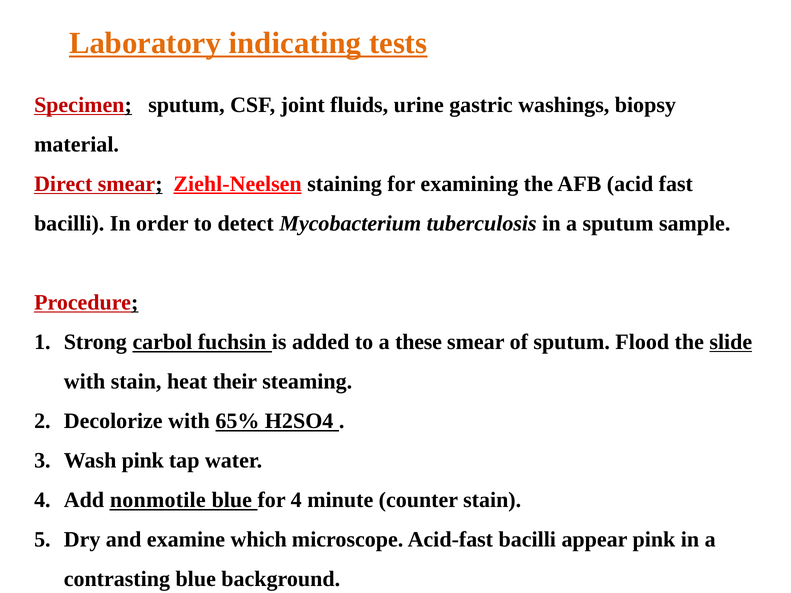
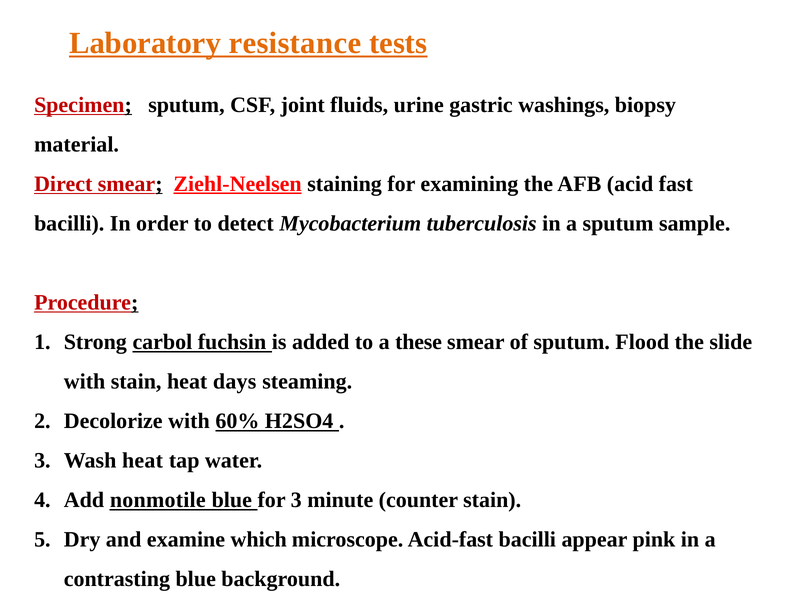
indicating: indicating -> resistance (295, 43)
slide underline: present -> none (731, 342)
their: their -> days (235, 382)
65%: 65% -> 60% (237, 421)
Wash pink: pink -> heat (142, 461)
for 4: 4 -> 3 (296, 500)
